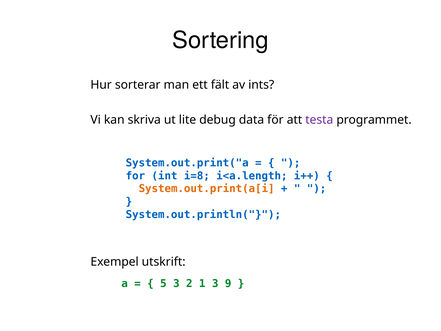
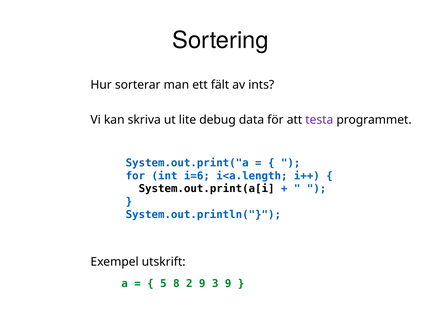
i=8: i=8 -> i=6 (197, 176)
System.out.print(a[i colour: orange -> black (207, 189)
5 3: 3 -> 8 (176, 283)
2 1: 1 -> 9 (202, 283)
